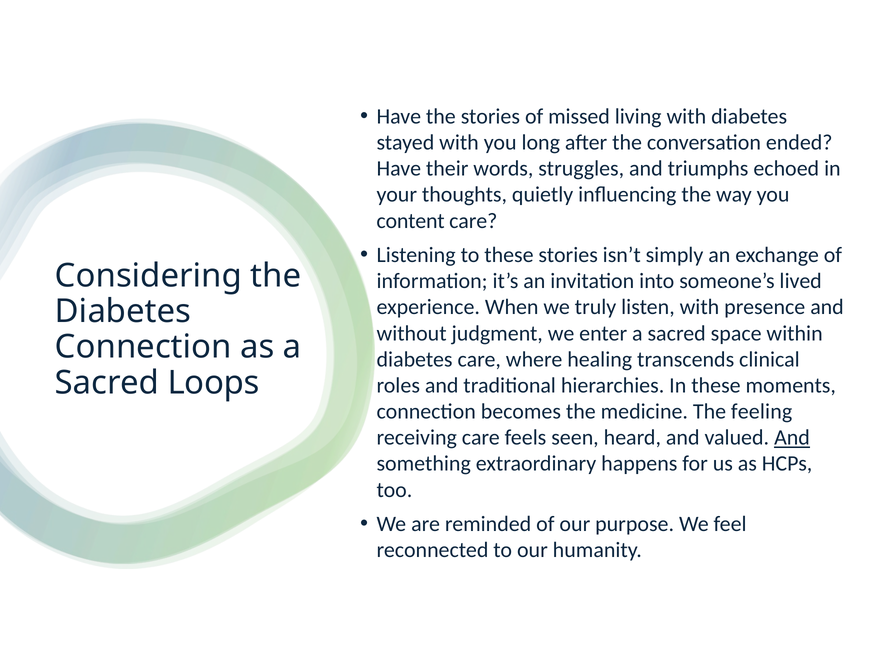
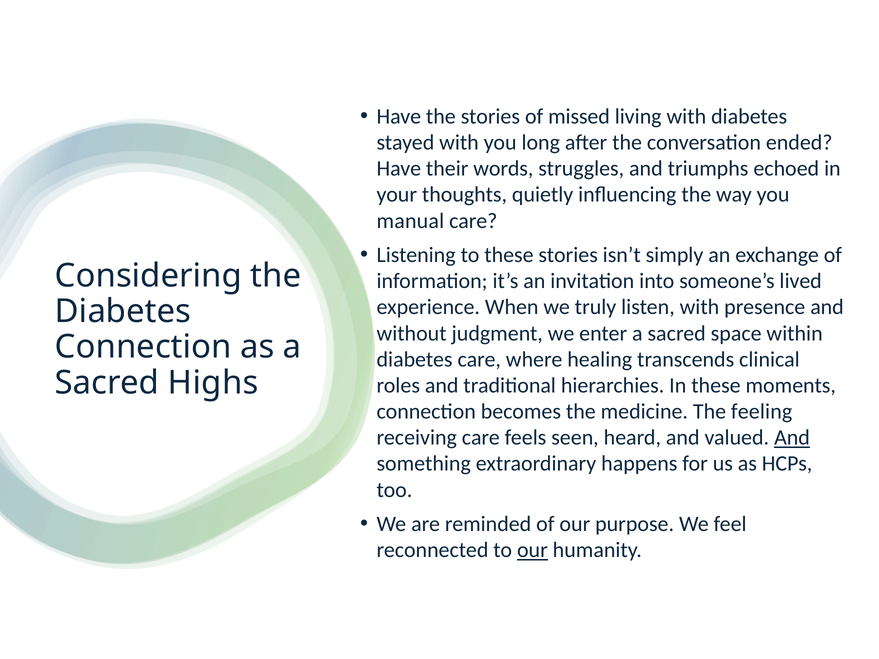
content: content -> manual (410, 221)
Loops: Loops -> Highs (213, 383)
our underline: none -> present (532, 550)
